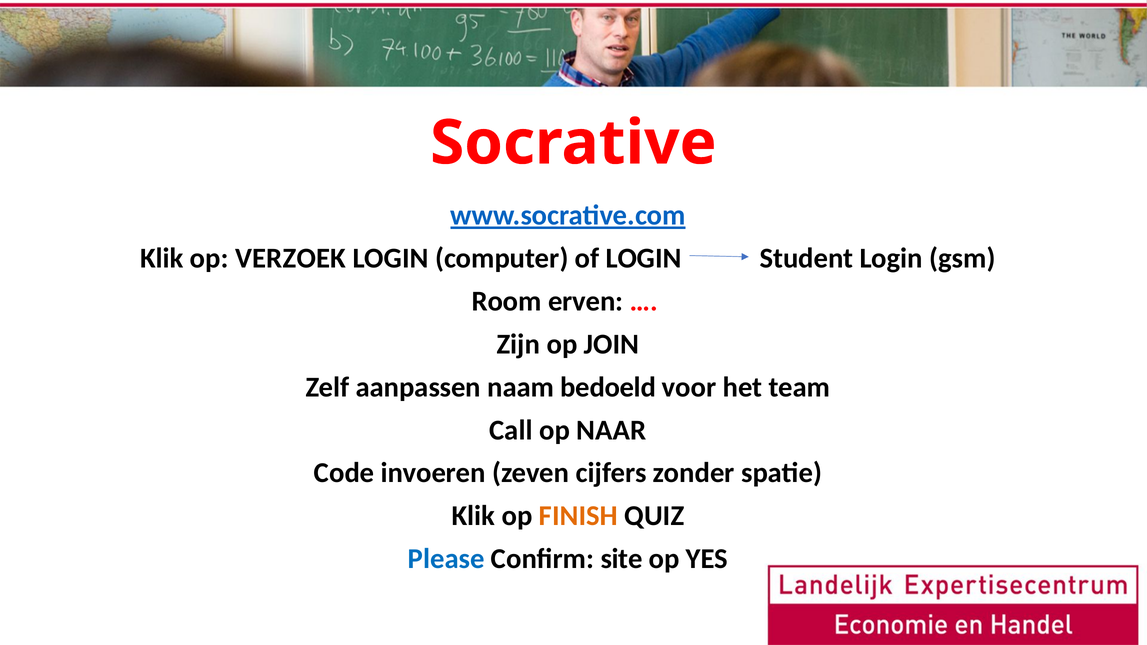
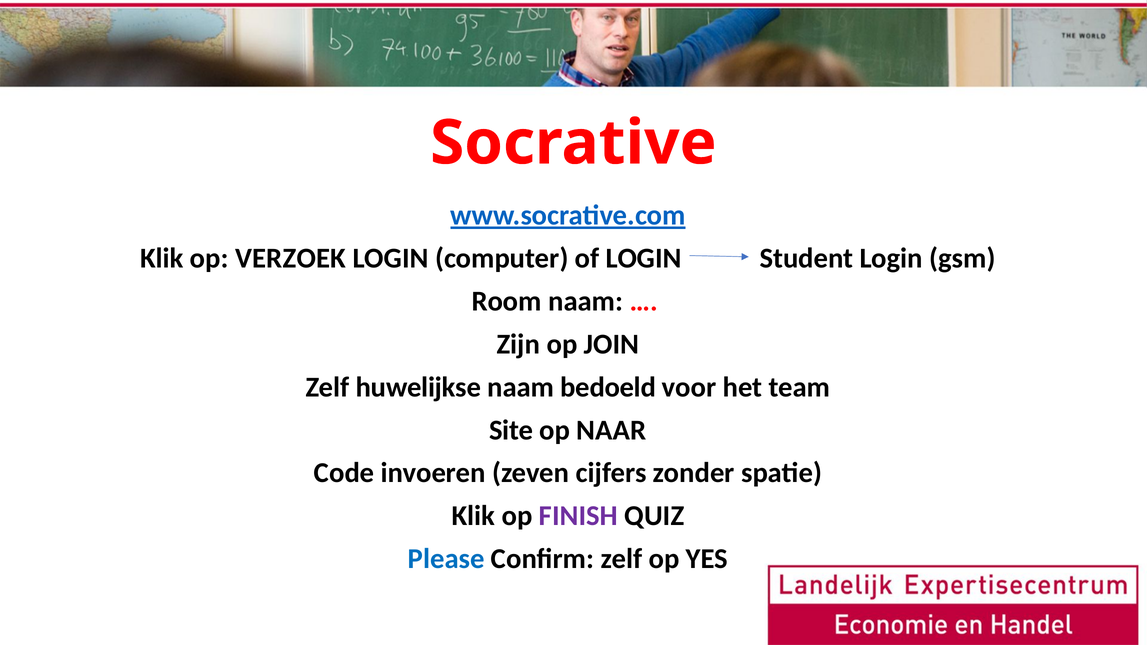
Room erven: erven -> naam (586, 301)
aanpassen: aanpassen -> huwelijkse (418, 387)
Call: Call -> Site (511, 430)
FINISH colour: orange -> purple (578, 516)
Confirm site: site -> zelf (621, 559)
